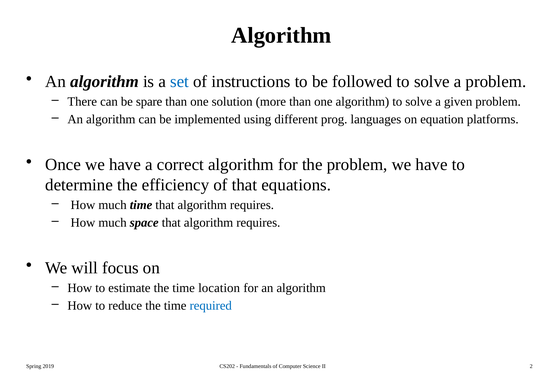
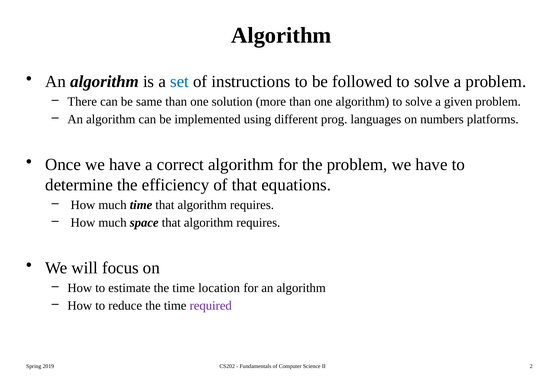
spare: spare -> same (149, 102)
equation: equation -> numbers (442, 119)
required colour: blue -> purple (211, 305)
